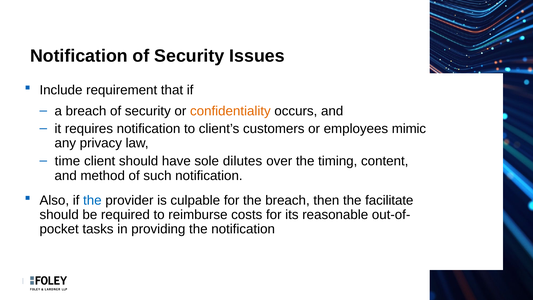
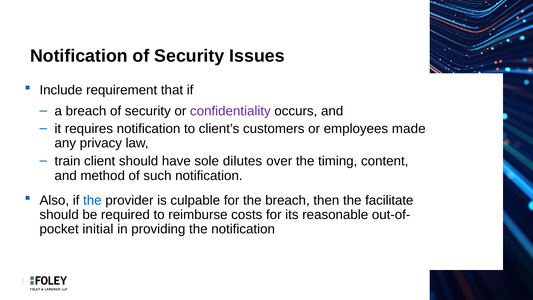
confidentiality colour: orange -> purple (230, 111)
mimic: mimic -> made (409, 129)
time: time -> train (68, 161)
tasks: tasks -> initial (98, 229)
